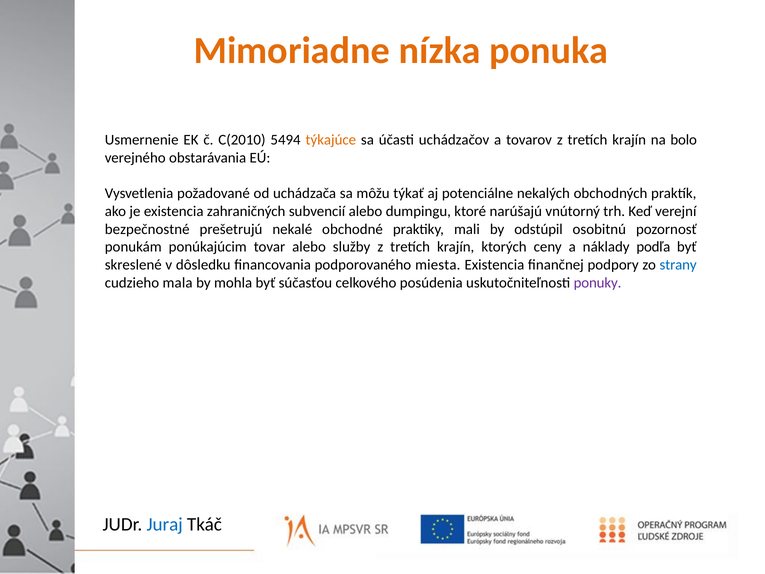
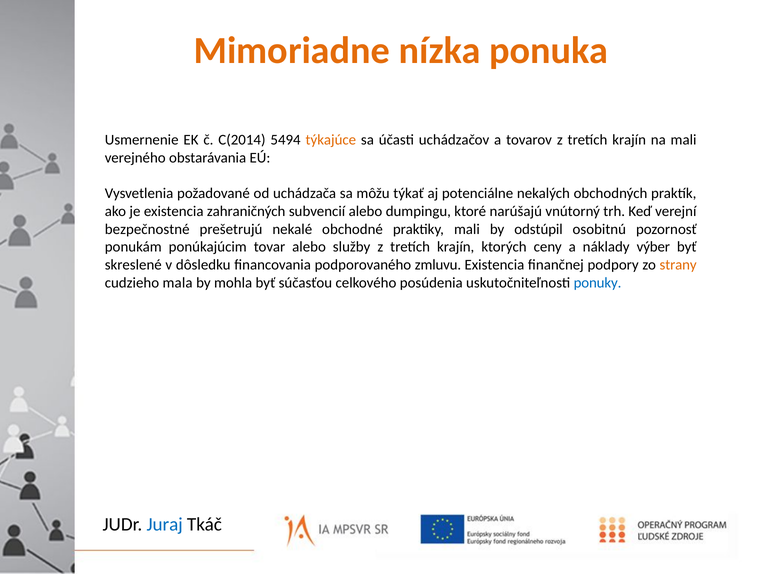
C(2010: C(2010 -> C(2014 (242, 140)
na bolo: bolo -> mali (684, 140)
podľa: podľa -> výber (653, 247)
miesta: miesta -> zmluvu (438, 265)
strany colour: blue -> orange (678, 265)
ponuky colour: purple -> blue (598, 283)
